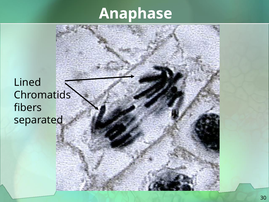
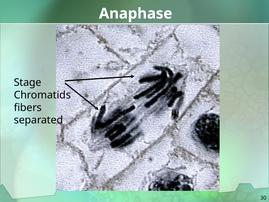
Lined: Lined -> Stage (28, 82)
